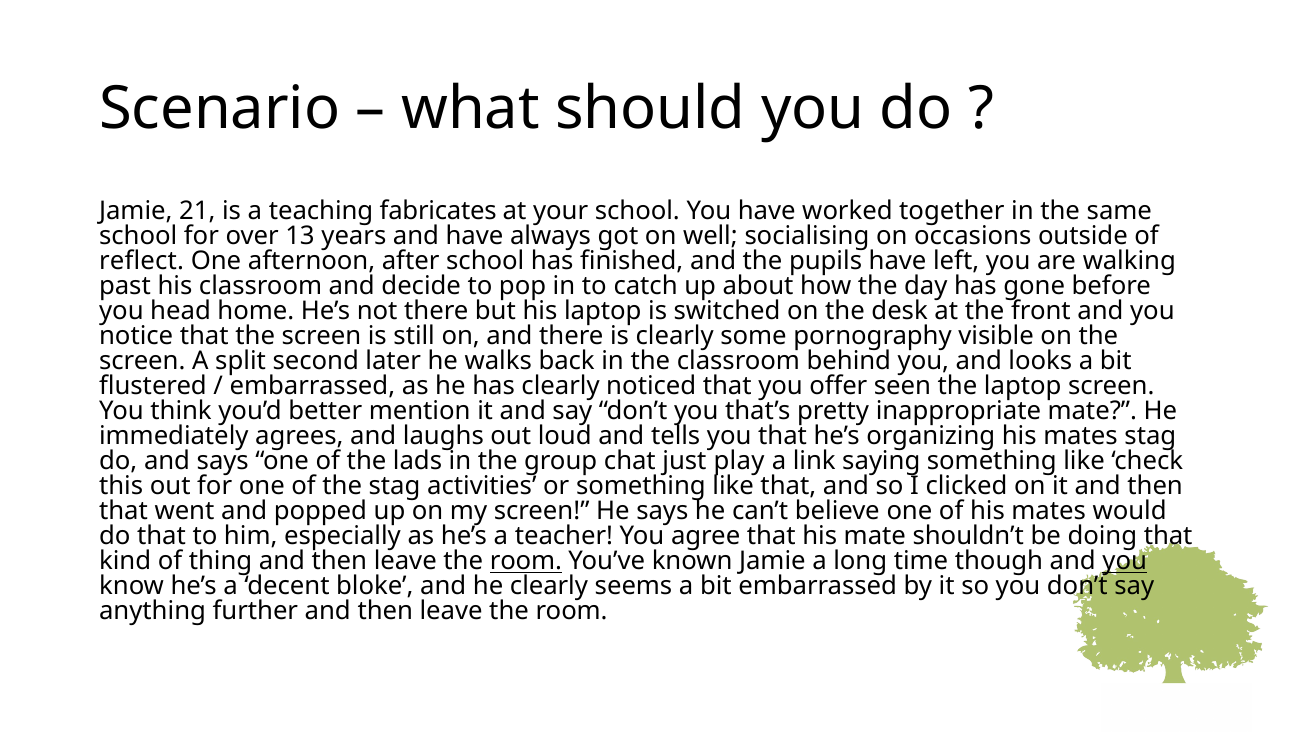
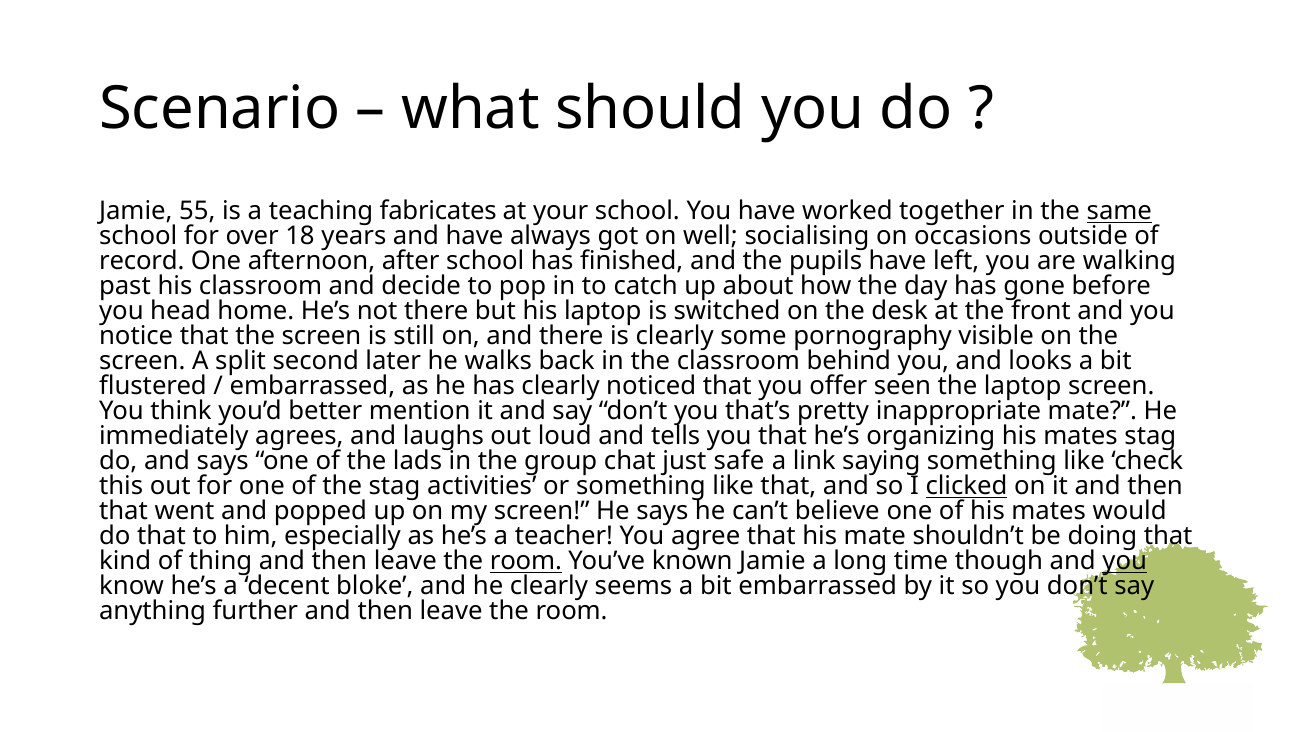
21: 21 -> 55 (197, 211)
same underline: none -> present (1119, 211)
13: 13 -> 18 (300, 236)
reflect: reflect -> record (142, 261)
play: play -> safe (739, 461)
clicked underline: none -> present (966, 486)
